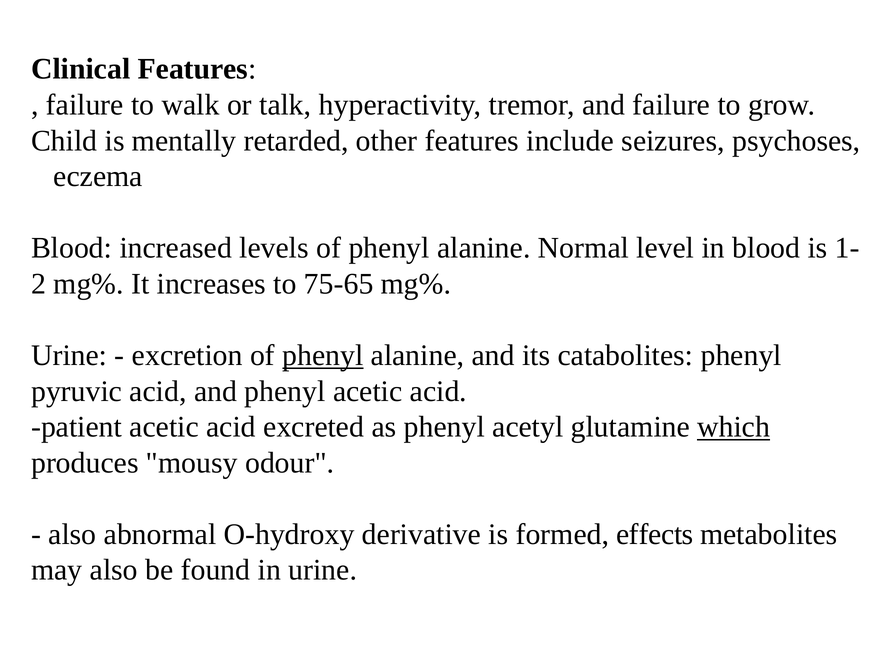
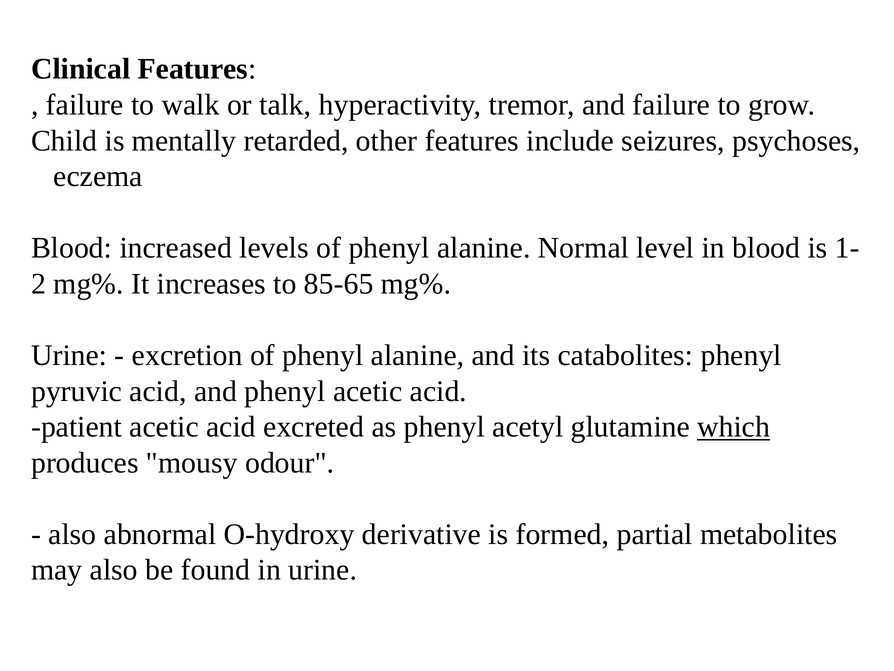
75-65: 75-65 -> 85-65 (339, 284)
phenyl underline: present -> none (323, 355)
effects: effects -> partial (655, 534)
